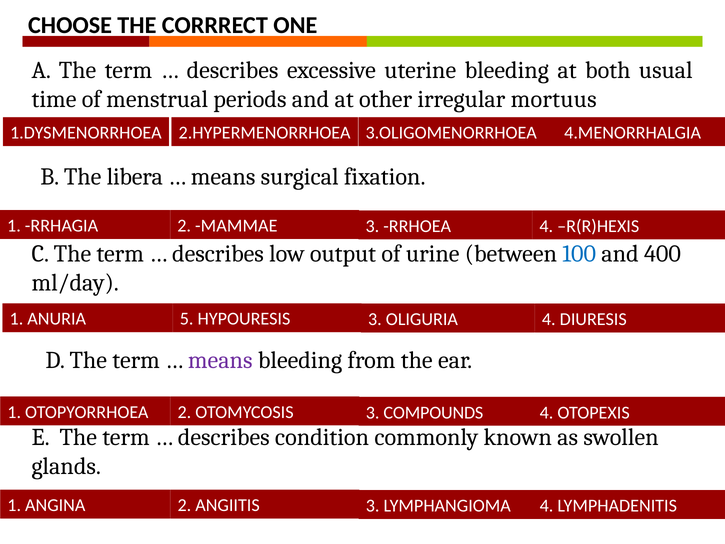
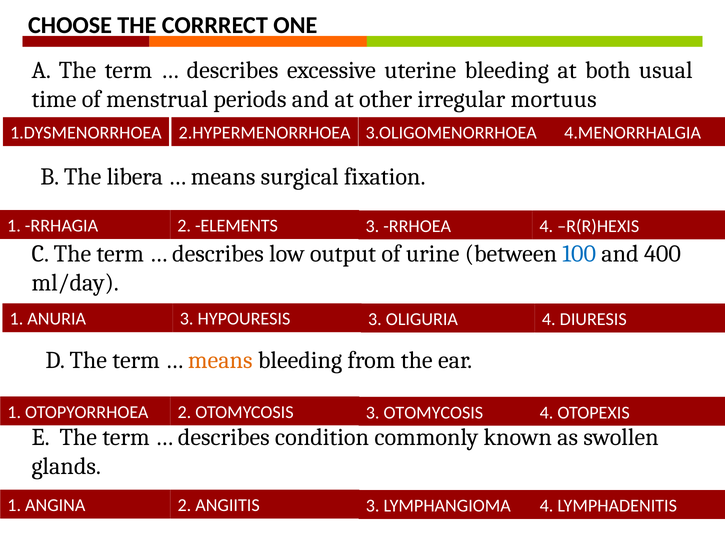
MAMMAE: MAMMAE -> ELEMENTS (236, 226)
ANURIA 5: 5 -> 3 (187, 319)
means colour: purple -> orange (220, 360)
3 COMPOUNDS: COMPOUNDS -> OTOMYCOSIS (433, 412)
